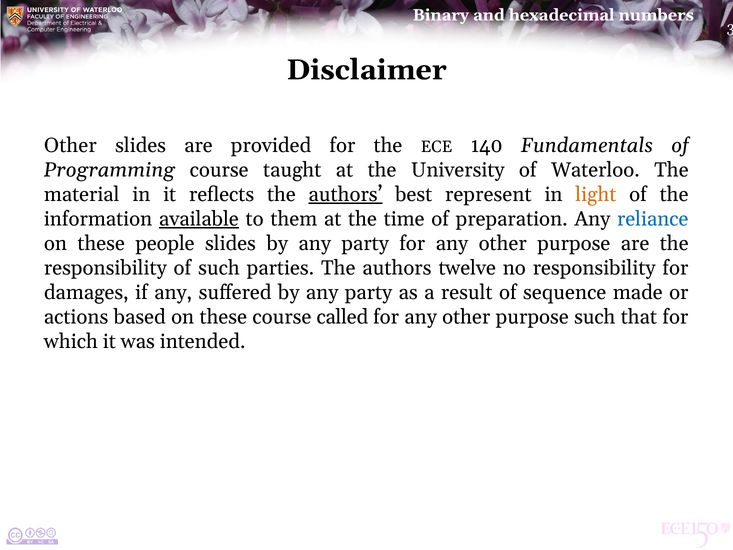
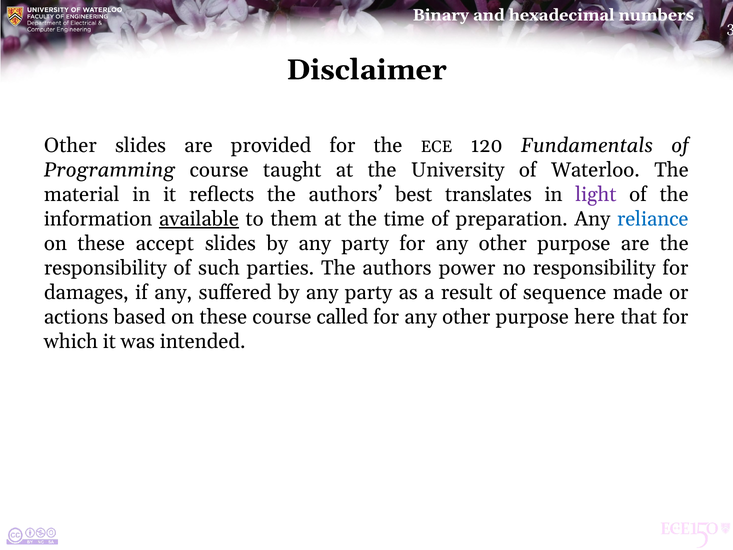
140: 140 -> 120 (487, 146)
authors underline: present -> none (345, 194)
represent: represent -> translates (488, 194)
light colour: orange -> purple (596, 194)
people: people -> accept (165, 243)
twelve: twelve -> power (467, 268)
purpose such: such -> here (595, 317)
